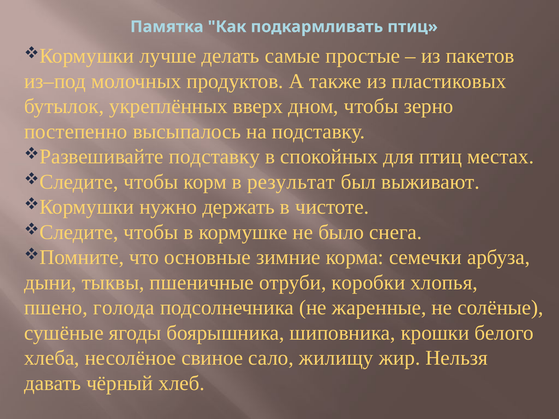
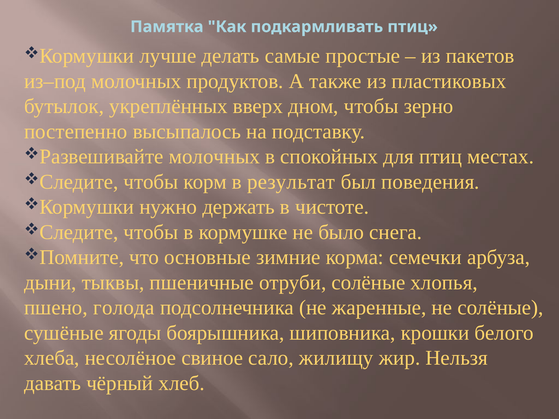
подставку: подставку -> молочных (214, 157)
выживают: выживают -> поведения (430, 182)
отруби коробки: коробки -> солёные (368, 283)
